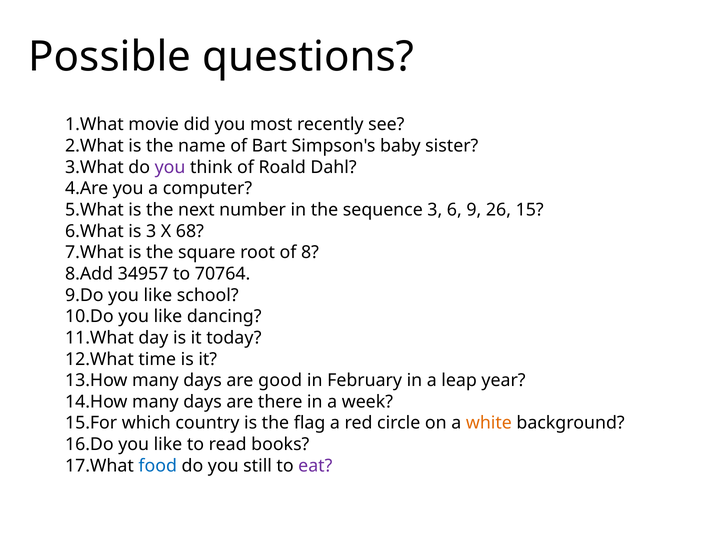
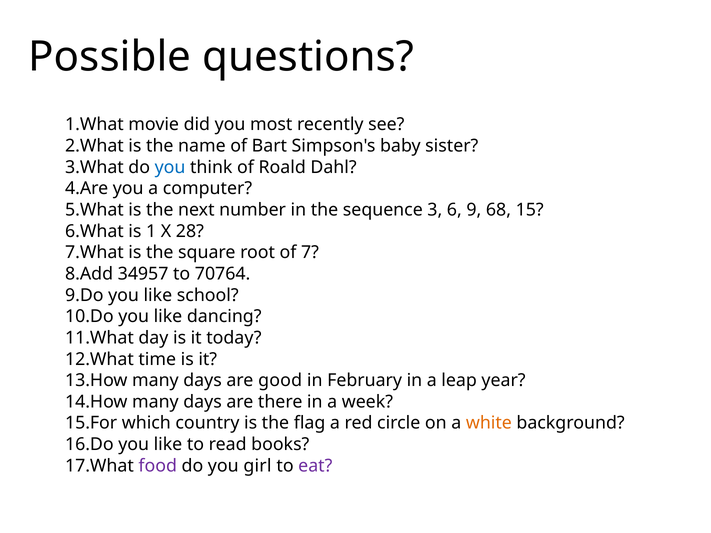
you colour: purple -> blue (170, 167)
26: 26 -> 68 (498, 210)
is 3: 3 -> 1 (151, 231)
68: 68 -> 28 (190, 231)
8: 8 -> 7 (310, 253)
food colour: blue -> purple (158, 466)
still: still -> girl (257, 466)
